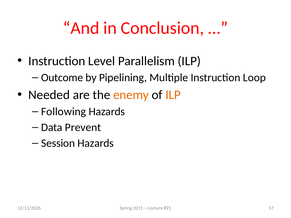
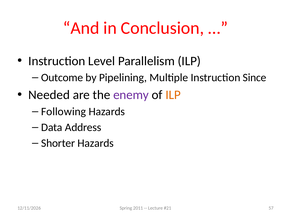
Loop: Loop -> Since (255, 78)
enemy colour: orange -> purple (131, 95)
Prevent: Prevent -> Address (83, 128)
Session: Session -> Shorter (58, 143)
